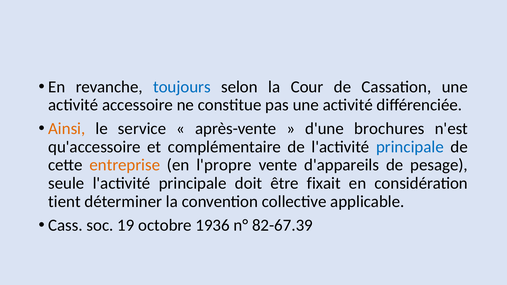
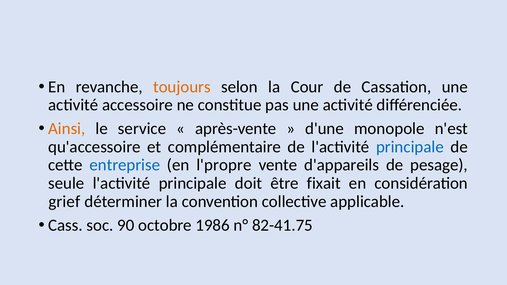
toujours colour: blue -> orange (182, 87)
brochures: brochures -> monopole (389, 129)
entreprise colour: orange -> blue (125, 165)
tient: tient -> grief (64, 202)
19: 19 -> 90 (126, 225)
1936: 1936 -> 1986 (213, 225)
82-67.39: 82-67.39 -> 82-41.75 (282, 225)
